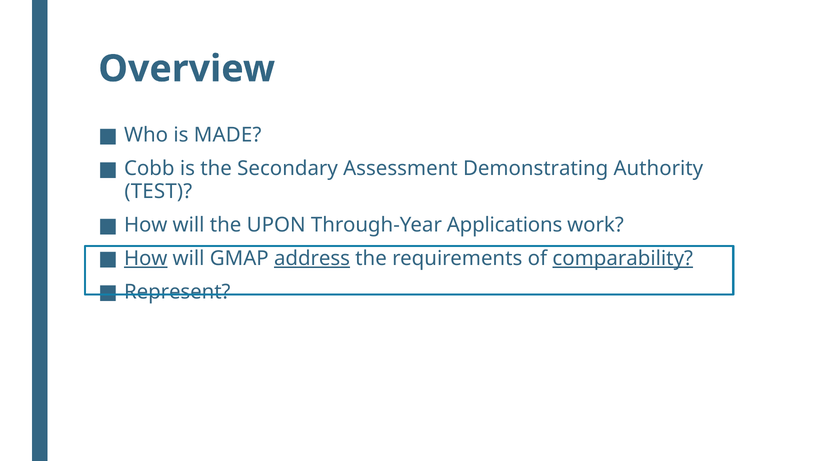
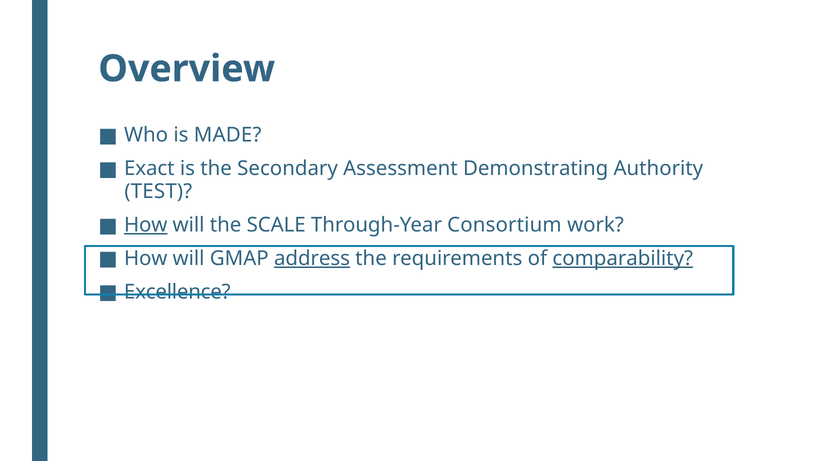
Cobb: Cobb -> Exact (149, 168)
How underline: none -> present (146, 225)
UPON: UPON -> SCALE (276, 225)
Applications: Applications -> Consortium (504, 225)
How underline: present -> none (146, 258)
Represent: Represent -> Excellence (177, 292)
